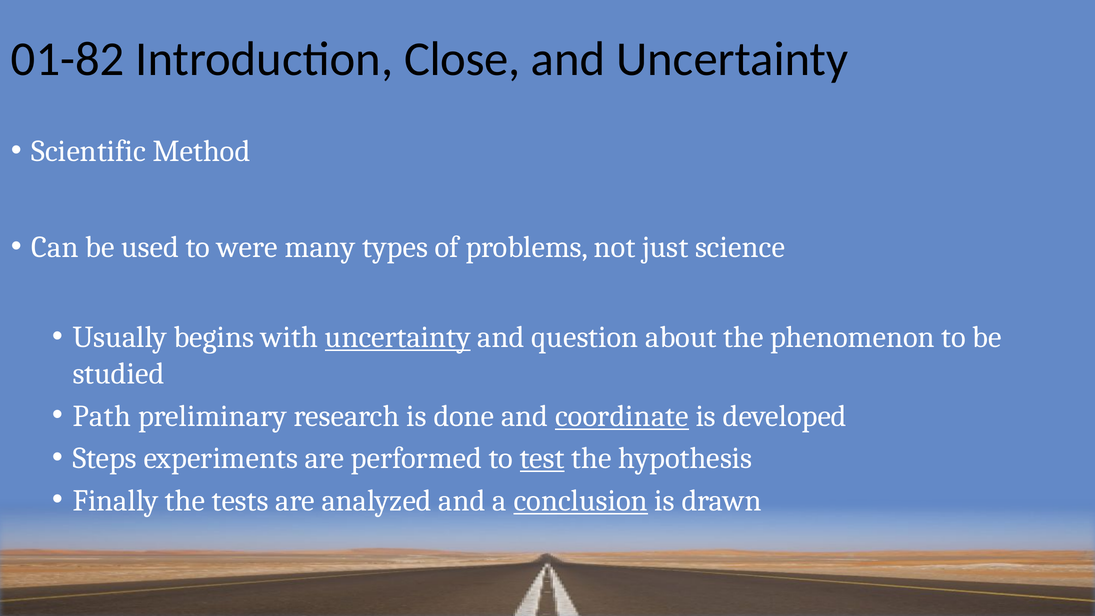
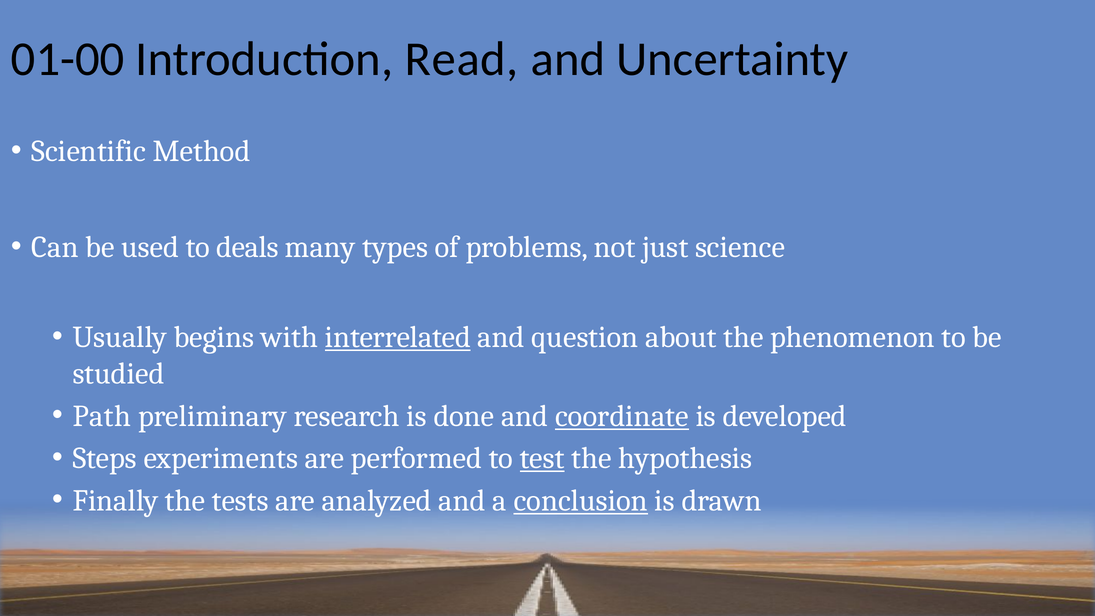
01-82: 01-82 -> 01-00 (68, 59)
Close: Close -> Read (462, 59)
were: were -> deals (248, 247)
with uncertainty: uncertainty -> interrelated (398, 337)
